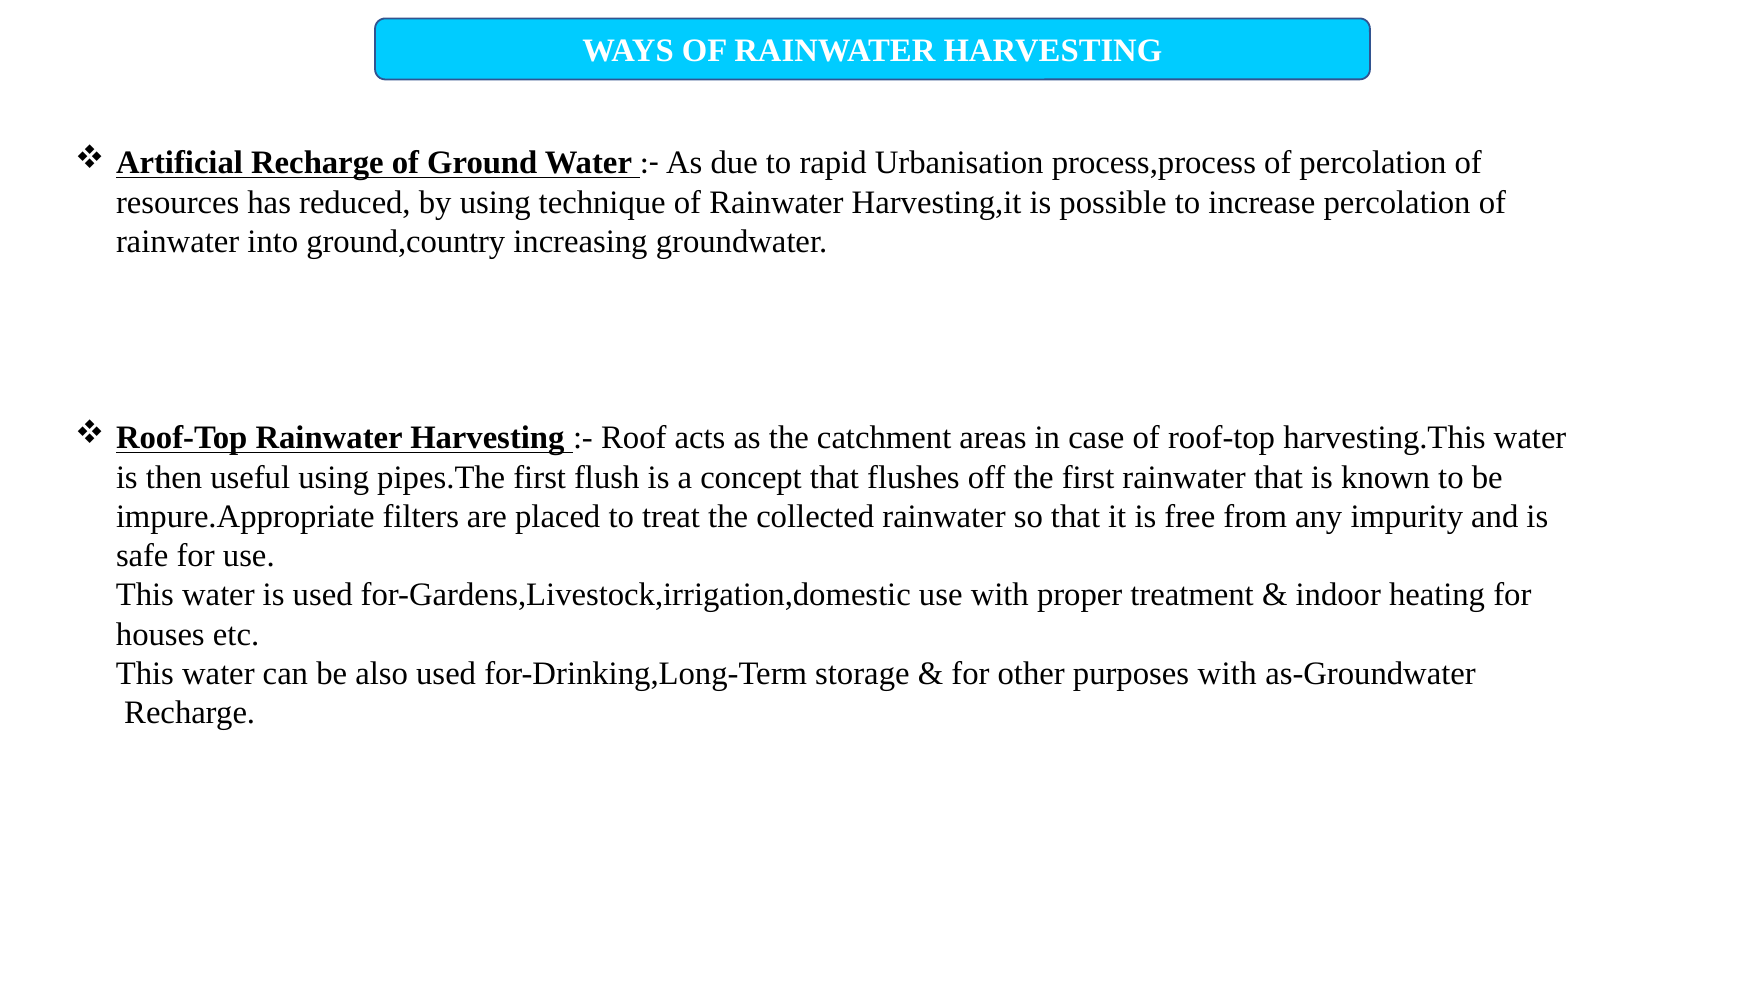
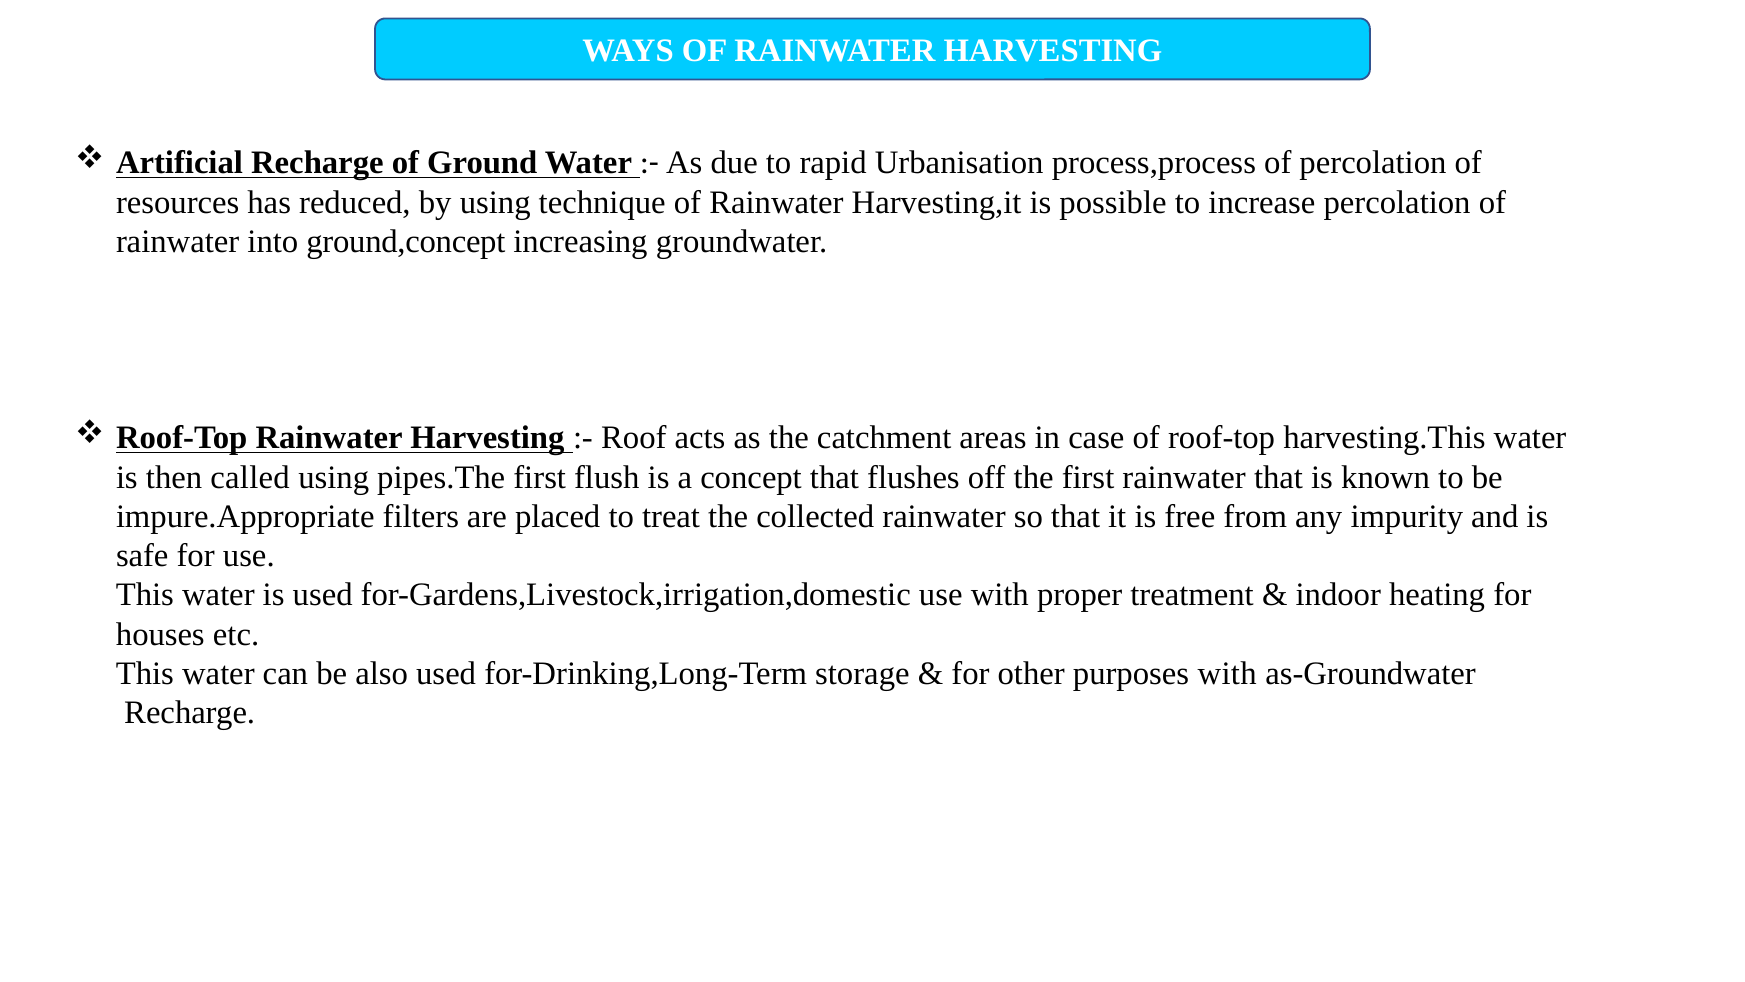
ground,country: ground,country -> ground,concept (406, 242)
useful: useful -> called (250, 477)
